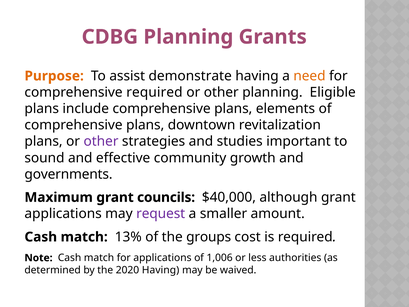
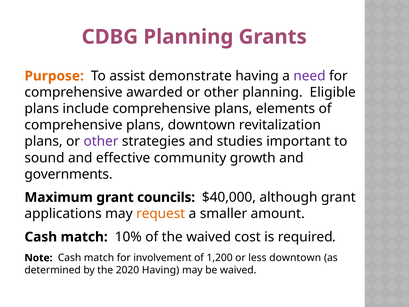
need colour: orange -> purple (309, 76)
comprehensive required: required -> awarded (154, 92)
request colour: purple -> orange (161, 214)
13%: 13% -> 10% (128, 237)
the groups: groups -> waived (209, 237)
for applications: applications -> involvement (162, 258)
1,006: 1,006 -> 1,200 (220, 258)
less authorities: authorities -> downtown (295, 258)
